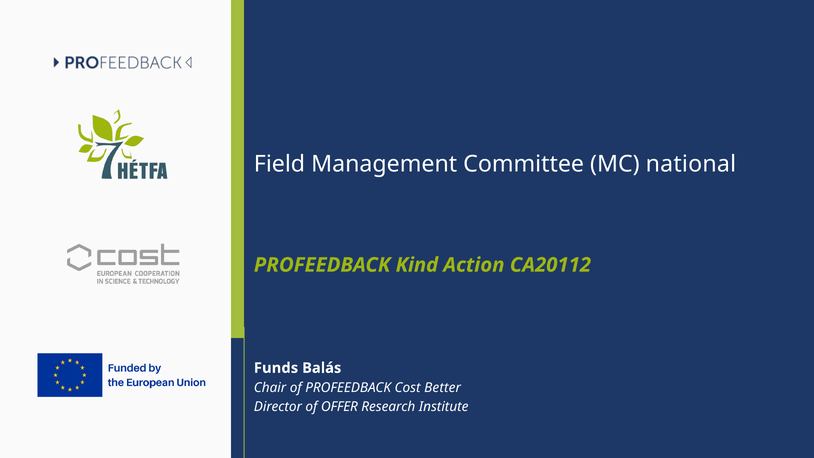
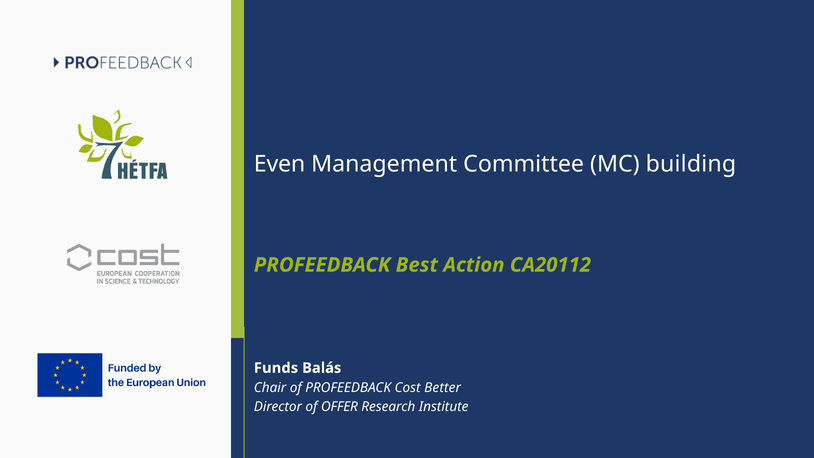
Field: Field -> Even (280, 164)
national: national -> building (691, 164)
Kind: Kind -> Best (417, 265)
